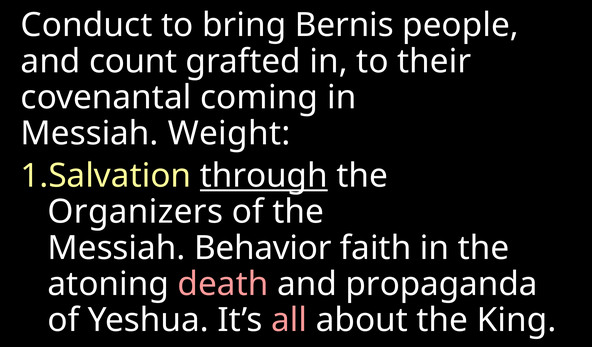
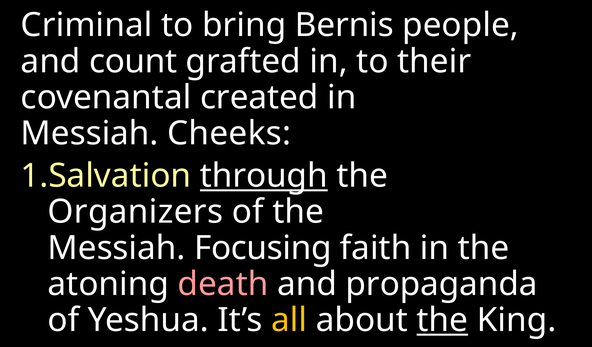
Conduct: Conduct -> Criminal (87, 25)
coming: coming -> created (259, 97)
Weight: Weight -> Cheeks (229, 134)
Behavior: Behavior -> Focusing (263, 248)
all colour: pink -> yellow (289, 320)
the underline: none -> present (442, 320)
